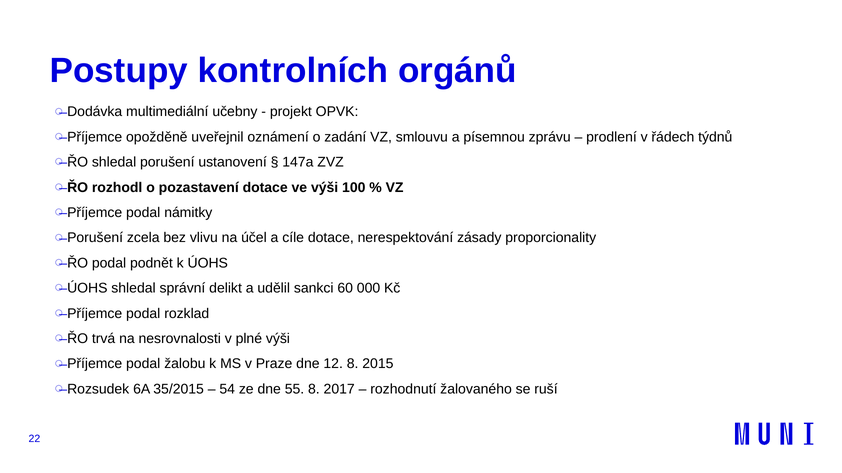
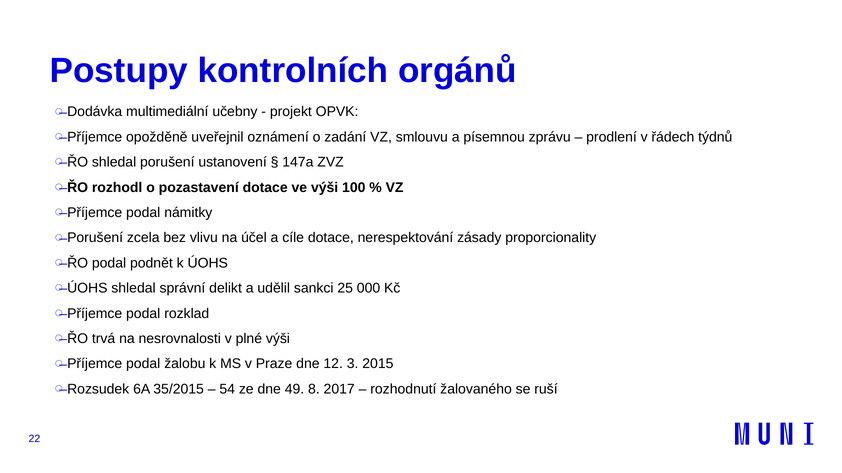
60: 60 -> 25 (345, 289)
12 8: 8 -> 3 (353, 364)
55: 55 -> 49 (295, 390)
